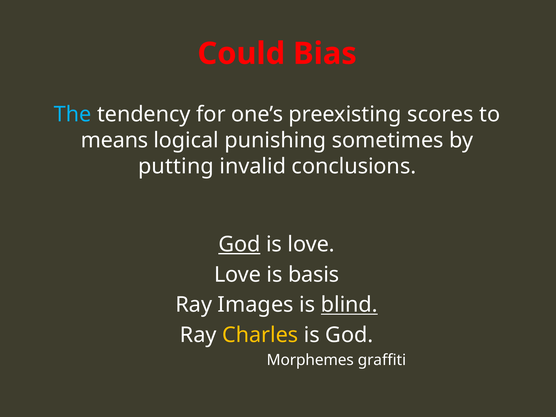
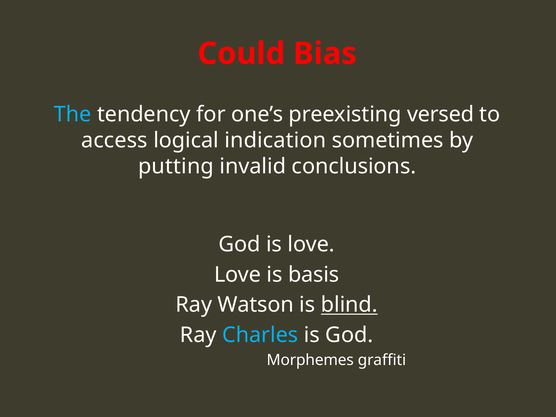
scores: scores -> versed (441, 115)
means: means -> access (114, 140)
punishing: punishing -> indication (275, 140)
God underline: present -> none (239, 244)
Images: Images -> Watson (256, 305)
Charles colour: yellow -> light blue (260, 335)
